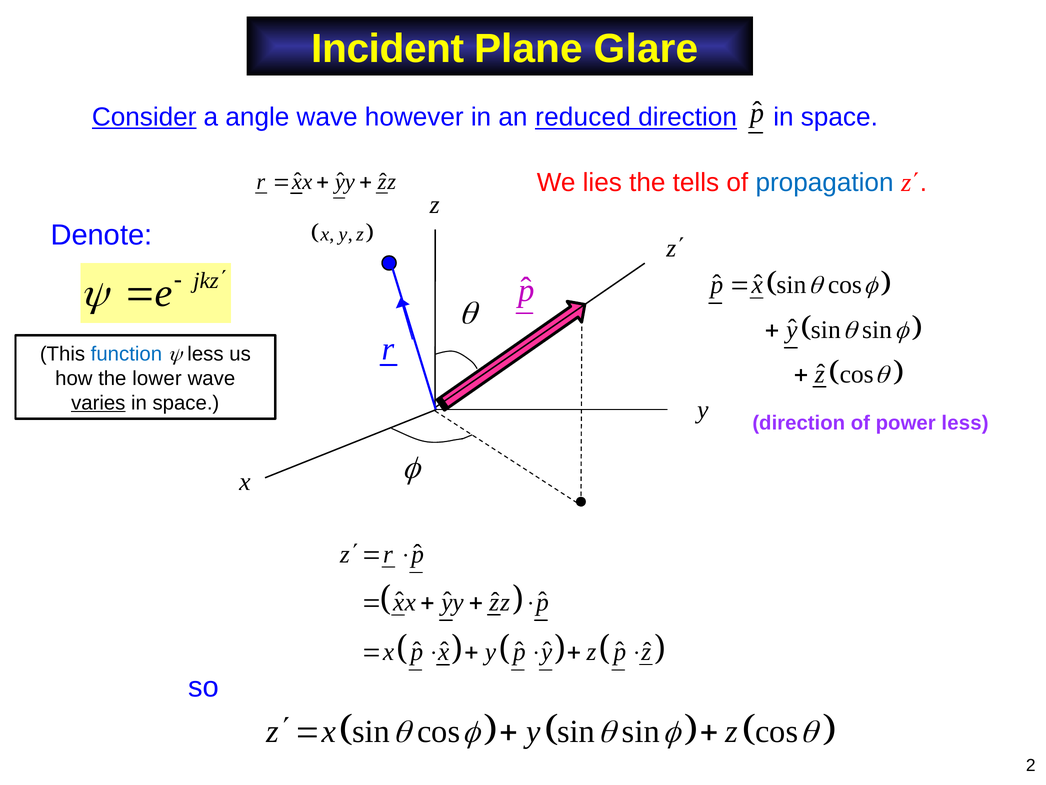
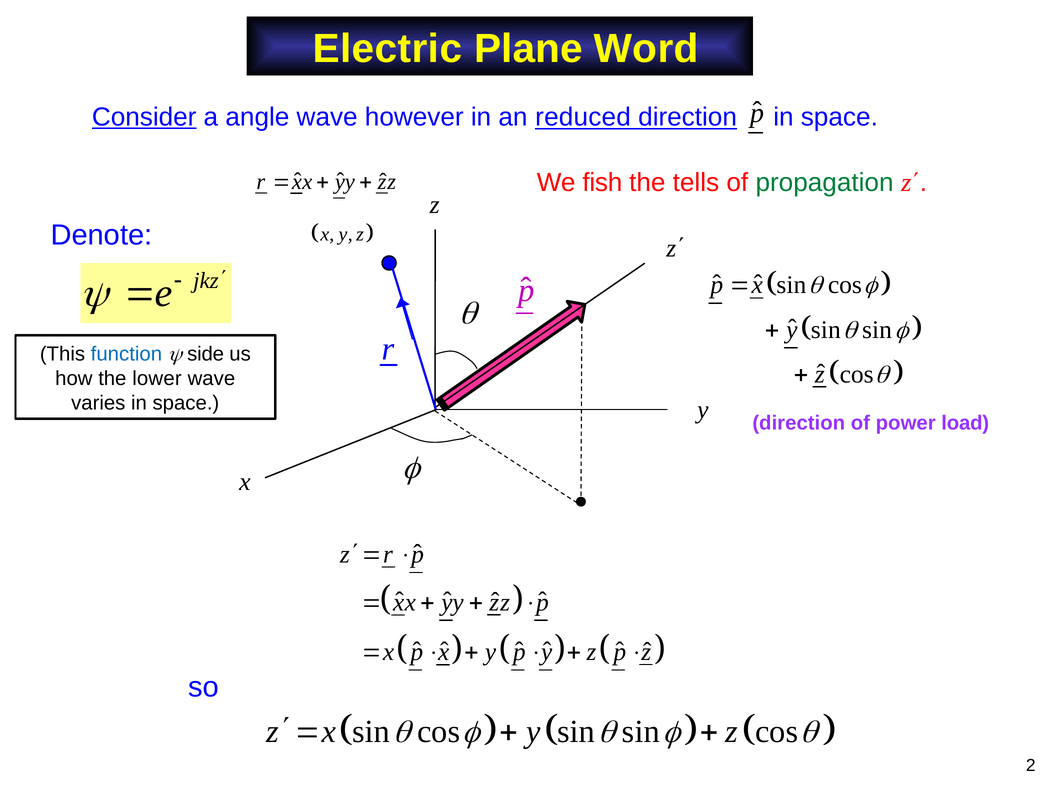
Incident: Incident -> Electric (387, 49)
Glare: Glare -> Word (646, 49)
lies: lies -> fish (602, 183)
propagation colour: blue -> green (825, 183)
less: less -> side (206, 354)
varies underline: present -> none (98, 403)
power less: less -> load (965, 423)
